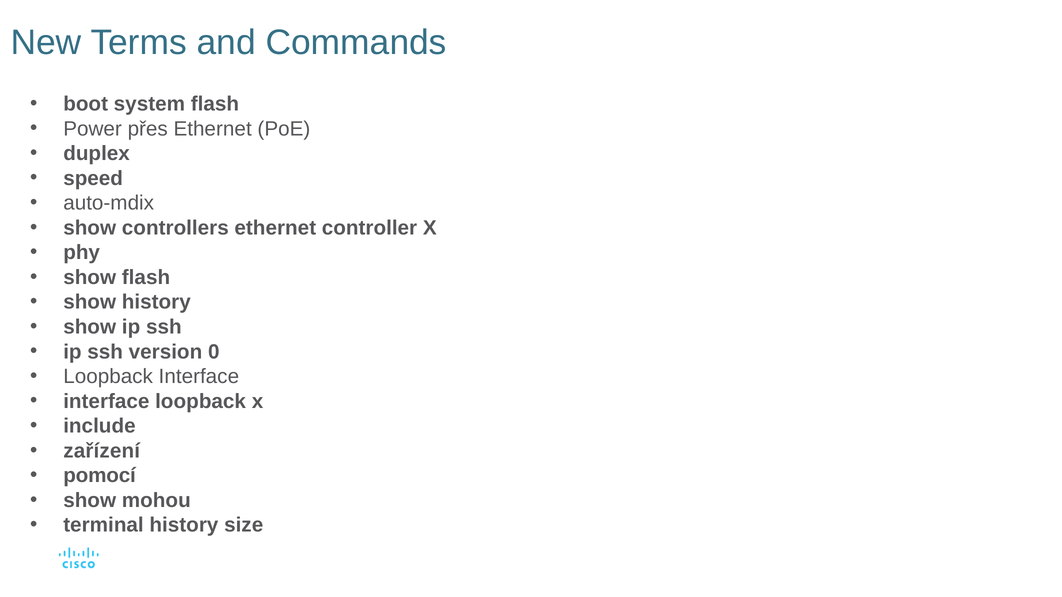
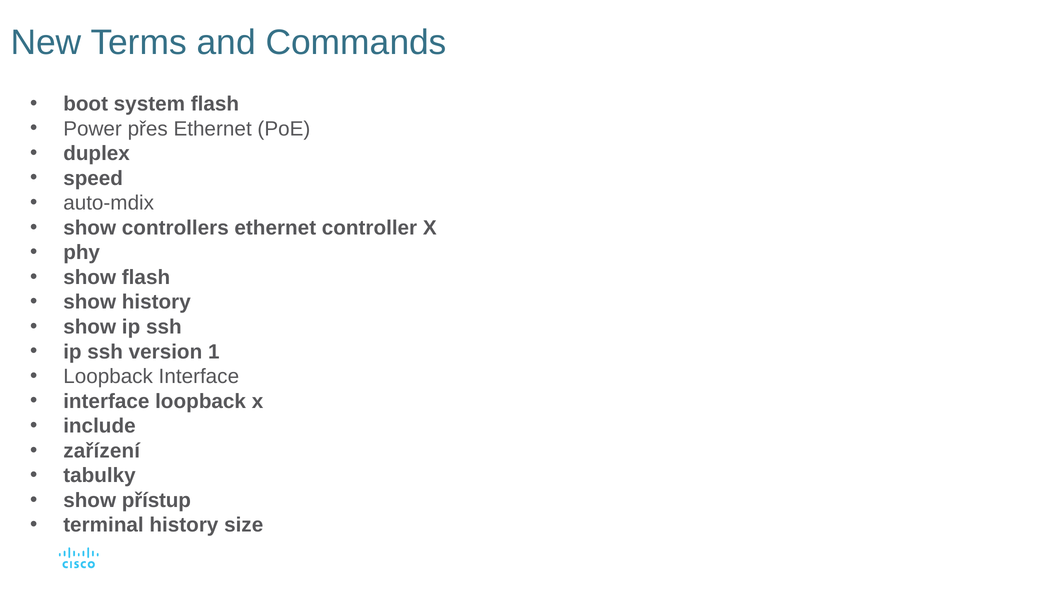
0: 0 -> 1 (214, 352)
pomocí: pomocí -> tabulky (99, 476)
mohou: mohou -> přístup (156, 501)
